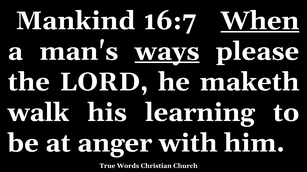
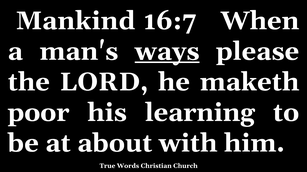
When underline: present -> none (260, 21)
walk: walk -> poor (39, 113)
anger: anger -> about (115, 144)
